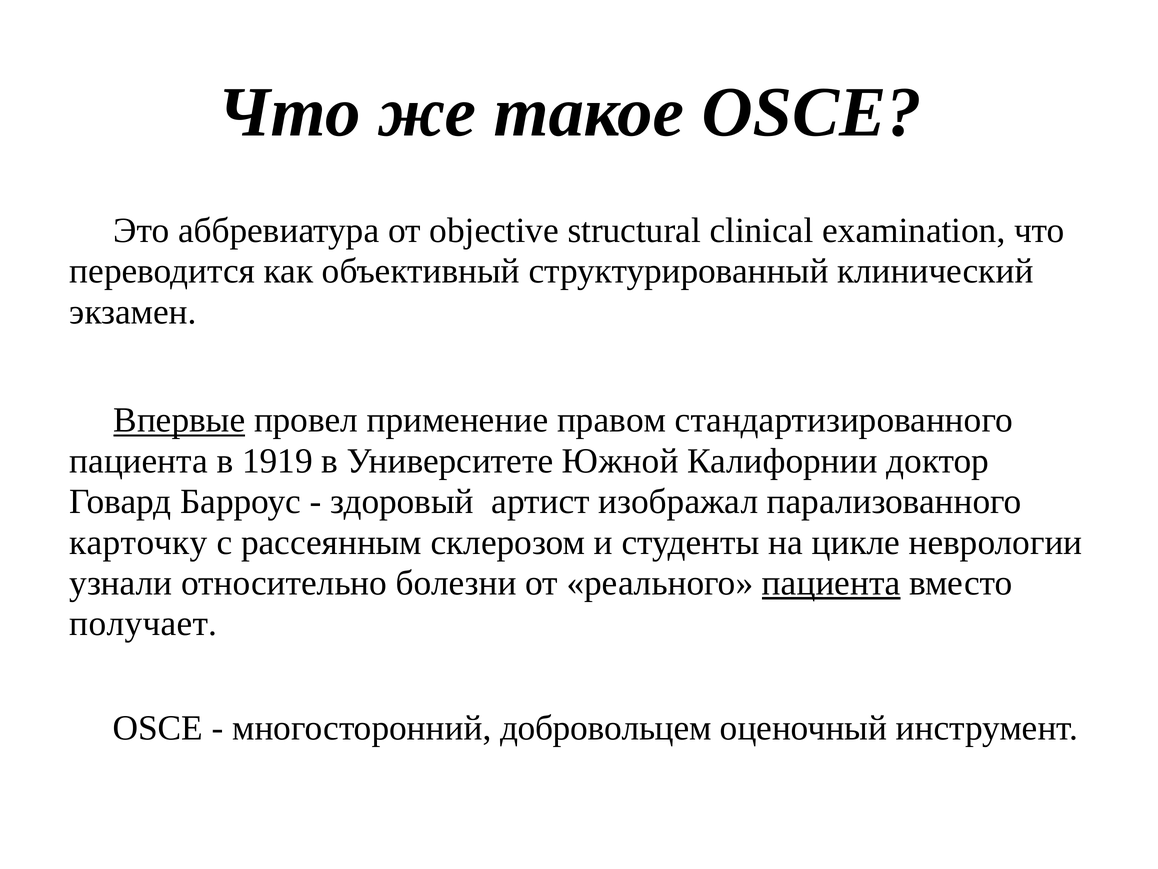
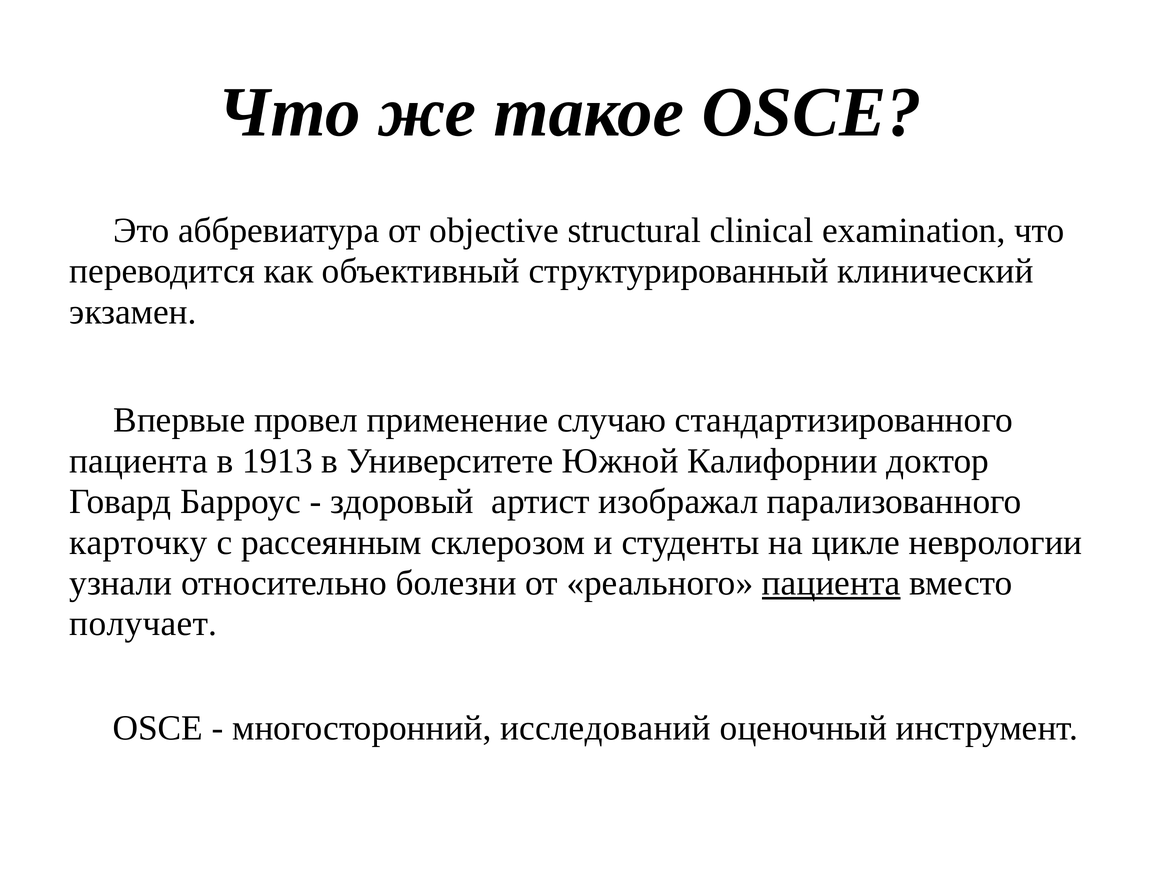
Впервые underline: present -> none (179, 420)
правом: правом -> случаю (612, 420)
1919: 1919 -> 1913 (277, 461)
добровольцем: добровольцем -> исследований (606, 728)
